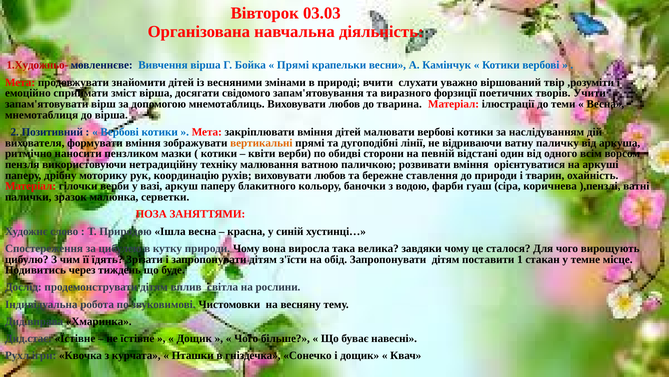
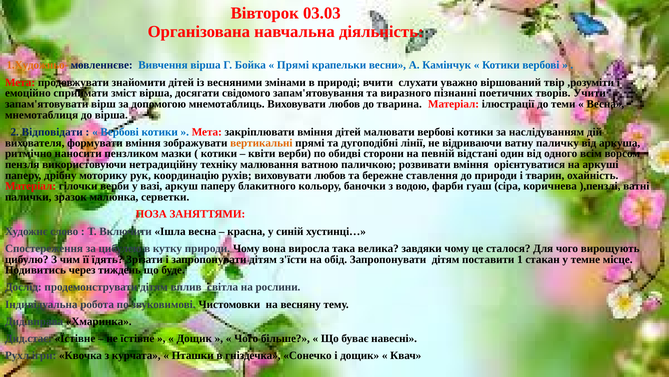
1.Художньо- colour: red -> orange (37, 65)
форзиції: форзиції -> пізнанні (455, 93)
Позитивний: Позитивний -> Відповідати (52, 132)
Природою: Природою -> Включити (126, 231)
